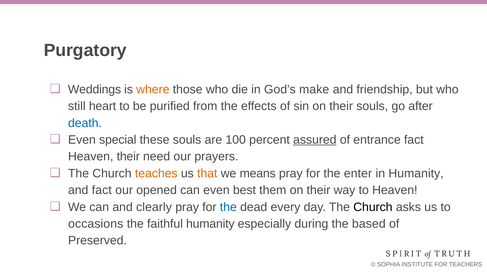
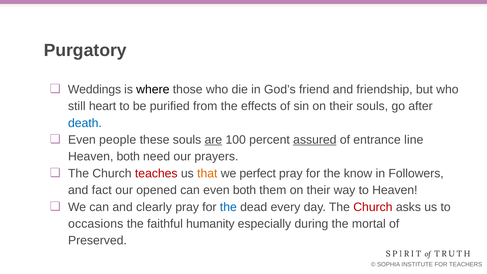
where colour: orange -> black (153, 89)
make: make -> friend (314, 89)
special: special -> people (118, 140)
are underline: none -> present (213, 140)
entrance fact: fact -> line (414, 140)
Heaven their: their -> both (128, 157)
teaches colour: orange -> red (156, 173)
means: means -> perfect (258, 173)
enter: enter -> know (358, 173)
in Humanity: Humanity -> Followers (416, 173)
even best: best -> both (245, 190)
Church colour: black -> red (373, 207)
based: based -> mortal (369, 224)
